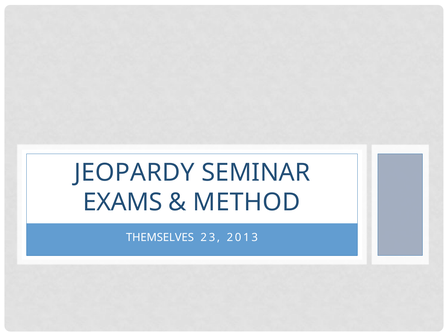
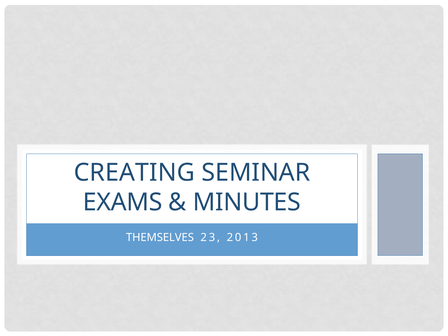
JEOPARDY: JEOPARDY -> CREATING (134, 173)
METHOD: METHOD -> MINUTES (247, 202)
